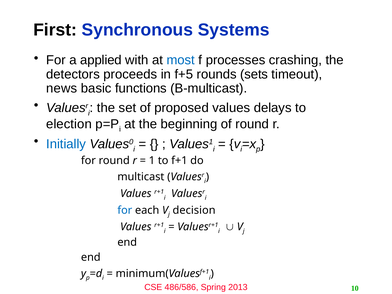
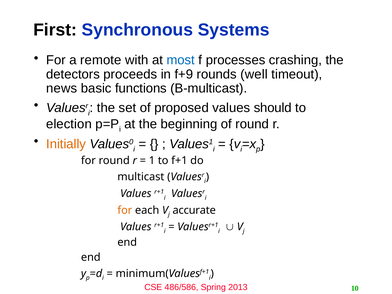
applied: applied -> remote (101, 60)
f+5: f+5 -> f+9 (184, 74)
sets: sets -> well (254, 74)
delays: delays -> should (273, 108)
Initially colour: blue -> orange (66, 144)
for colour: blue -> orange (125, 210)
decision: decision -> accurate (194, 210)
